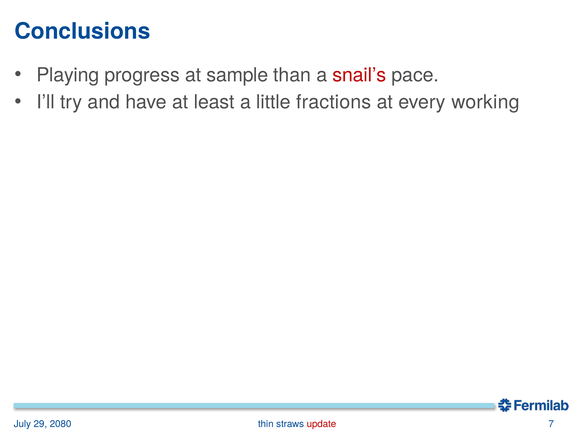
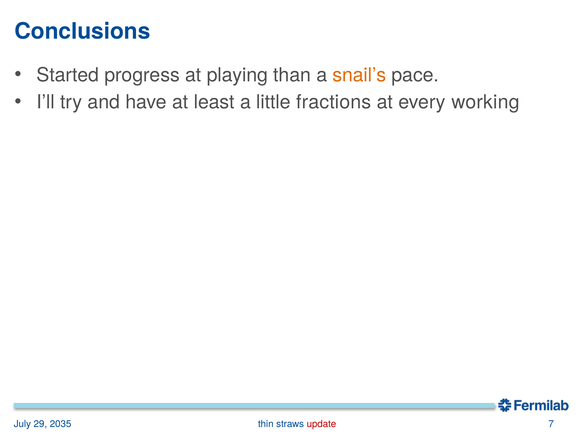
Playing: Playing -> Started (68, 75)
sample: sample -> playing (237, 75)
snail’s colour: red -> orange (359, 75)
2080: 2080 -> 2035 (61, 424)
